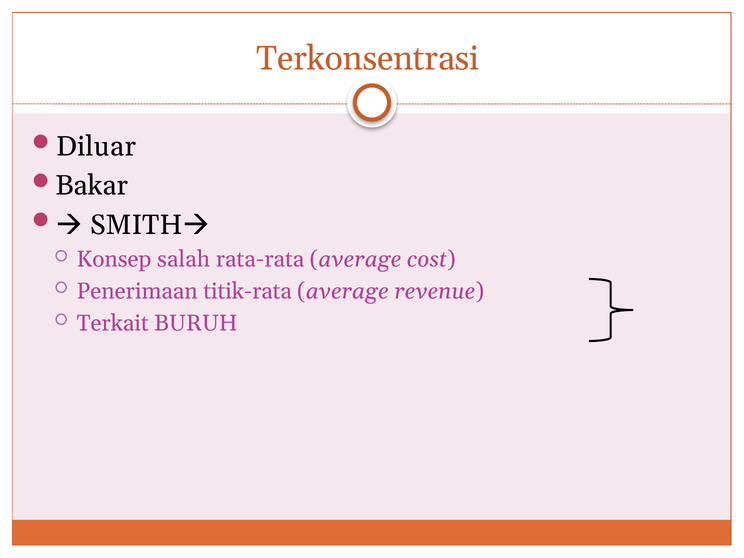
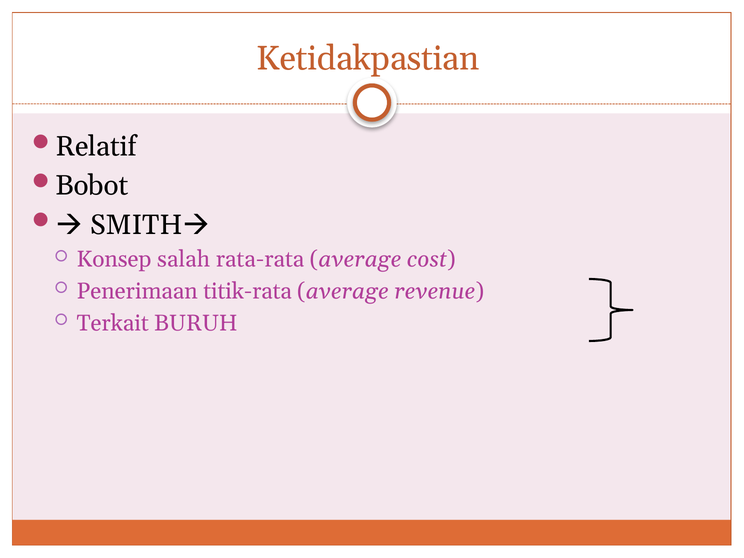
Terkonsentrasi: Terkonsentrasi -> Ketidakpastian (368, 59)
Diluar: Diluar -> Relatif (96, 147)
Bakar: Bakar -> Bobot (92, 186)
